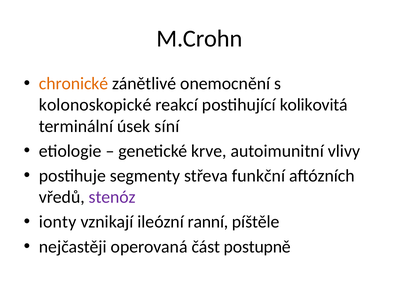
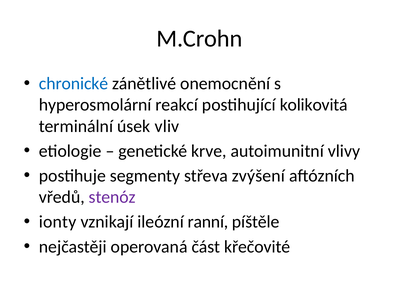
chronické colour: orange -> blue (74, 84)
kolonoskopické: kolonoskopické -> hyperosmolární (95, 105)
síní: síní -> vliv (167, 126)
funkční: funkční -> zvýšení (258, 176)
postupně: postupně -> křečovité (257, 247)
